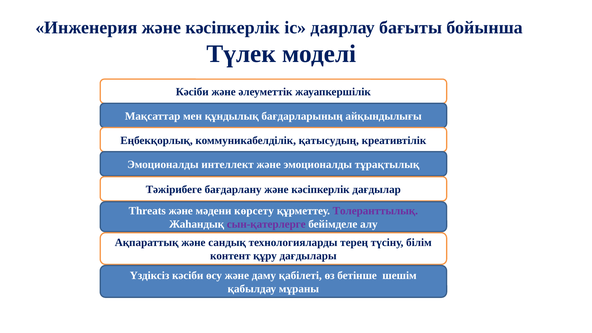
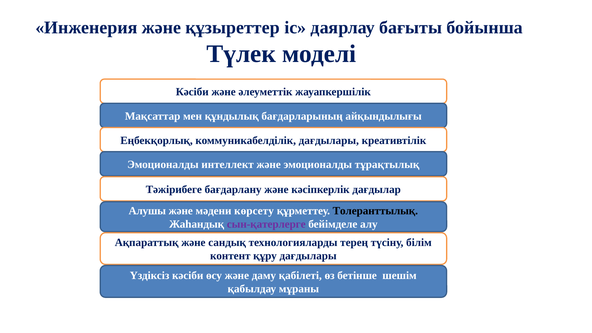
Инженерия және кәсіпкерлік: кәсіпкерлік -> құзыреттер (233, 28)
коммуникабелділік қатысудың: қатысудың -> дағдылары (329, 140)
Threats: Threats -> Алушы (147, 211)
Толеранттылық colour: purple -> black (375, 211)
